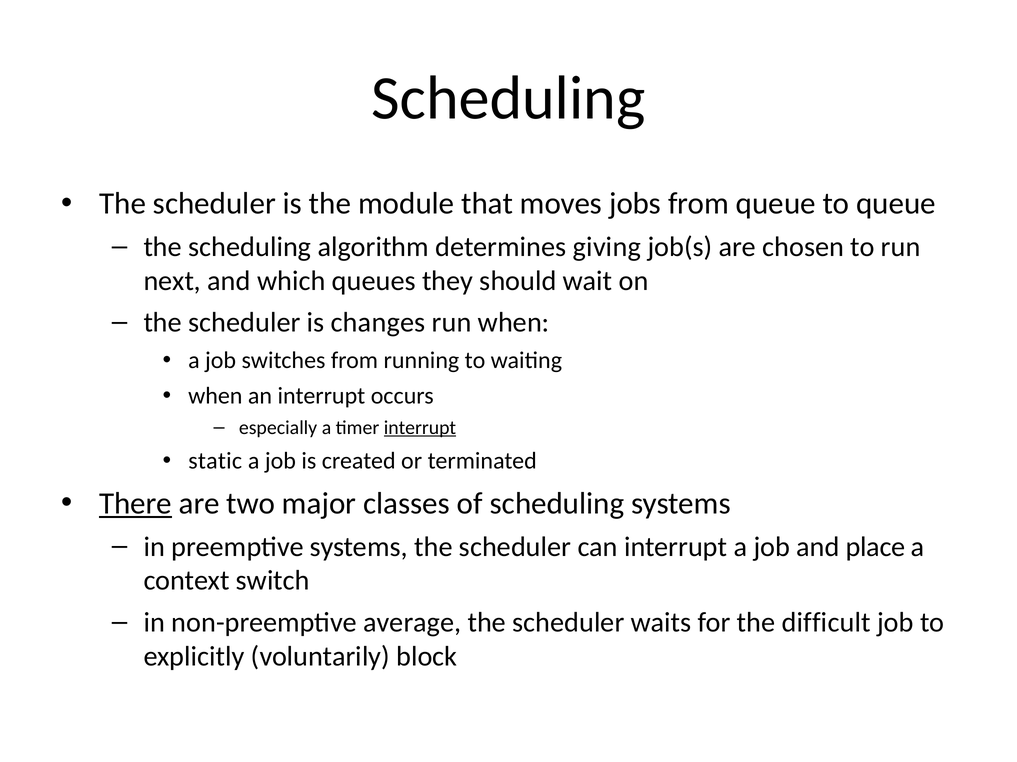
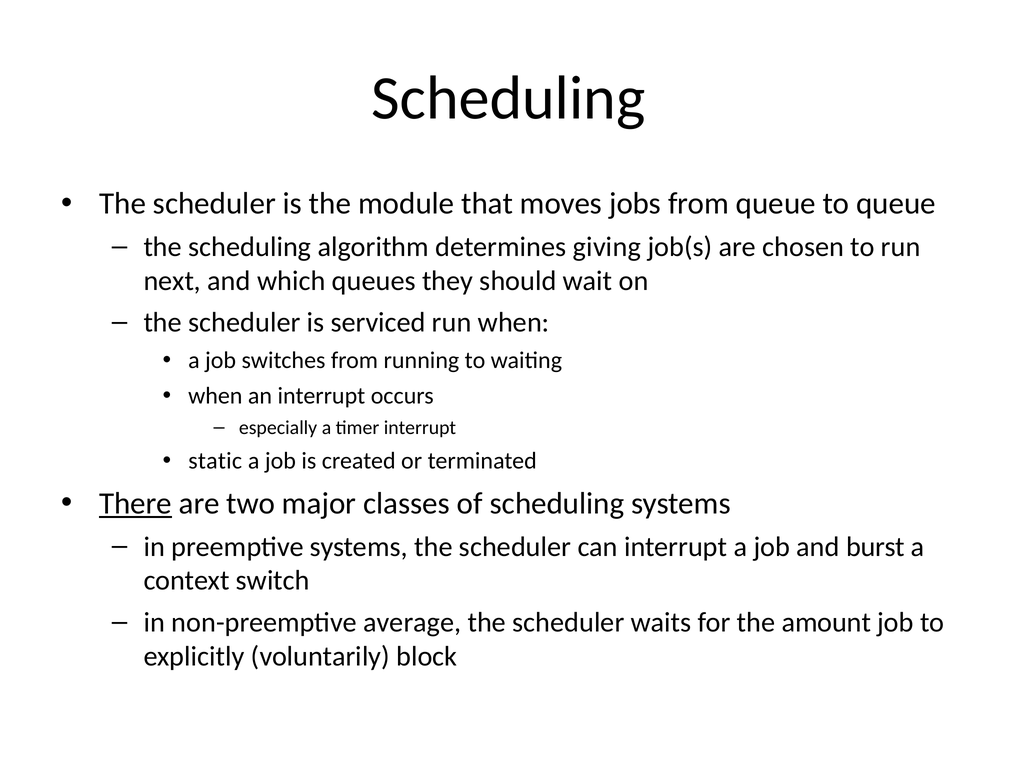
changes: changes -> serviced (378, 323)
interrupt underline: present -> none (420, 428)
place: place -> burst (875, 547)
difficult: difficult -> amount (826, 623)
